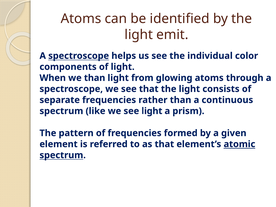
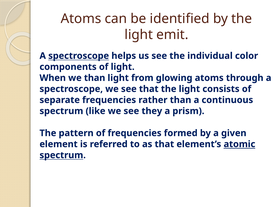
see light: light -> they (152, 111)
